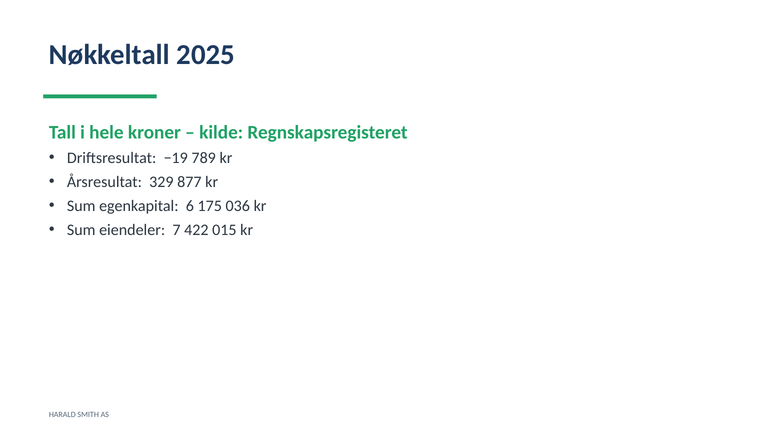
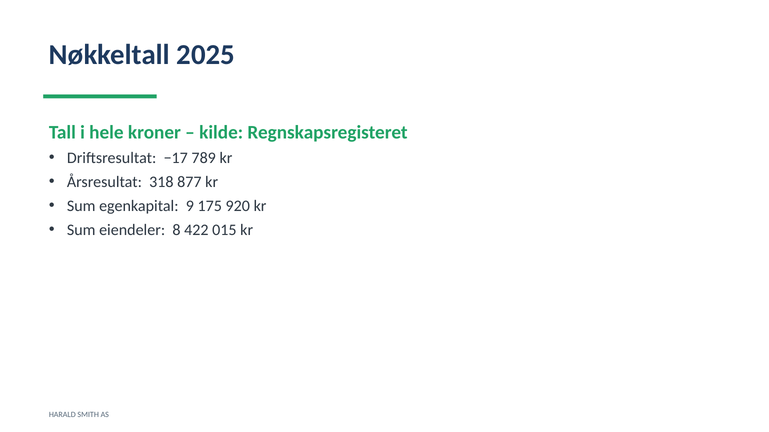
−19: −19 -> −17 (176, 158)
329: 329 -> 318 (161, 182)
6: 6 -> 9 (190, 206)
036: 036 -> 920 (238, 206)
7: 7 -> 8 (176, 230)
